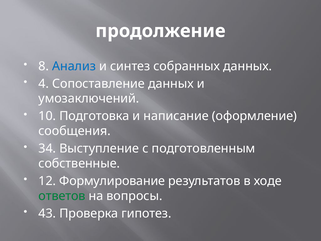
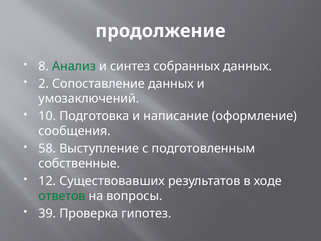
Анализ colour: blue -> green (74, 66)
4: 4 -> 2 (44, 84)
34: 34 -> 58 (47, 148)
Формулирование: Формулирование -> Существовавших (112, 181)
43: 43 -> 39 (47, 213)
